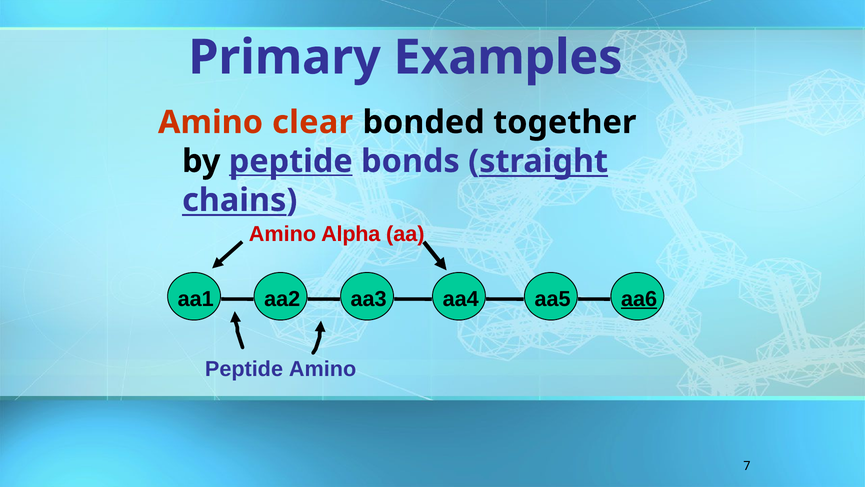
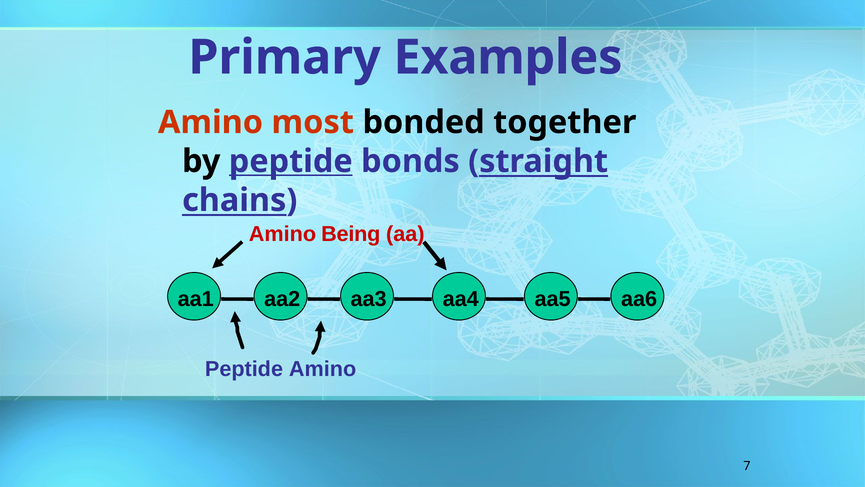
clear: clear -> most (313, 122)
Alpha: Alpha -> Being (351, 234)
aa6 underline: present -> none (639, 299)
